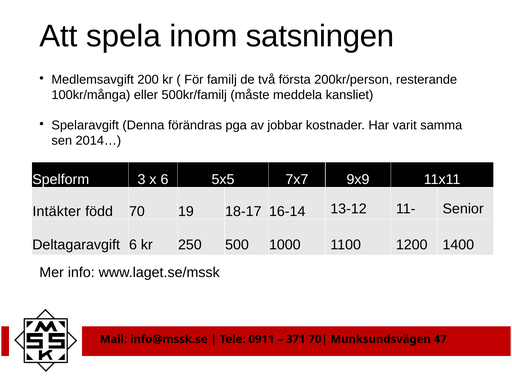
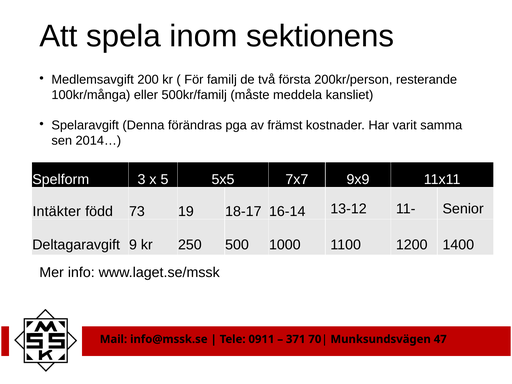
satsningen: satsningen -> sektionens (320, 36)
jobbar: jobbar -> främst (285, 125)
x 6: 6 -> 5 (164, 180)
70: 70 -> 73 (137, 211)
6: 6 -> 9 (133, 245)
